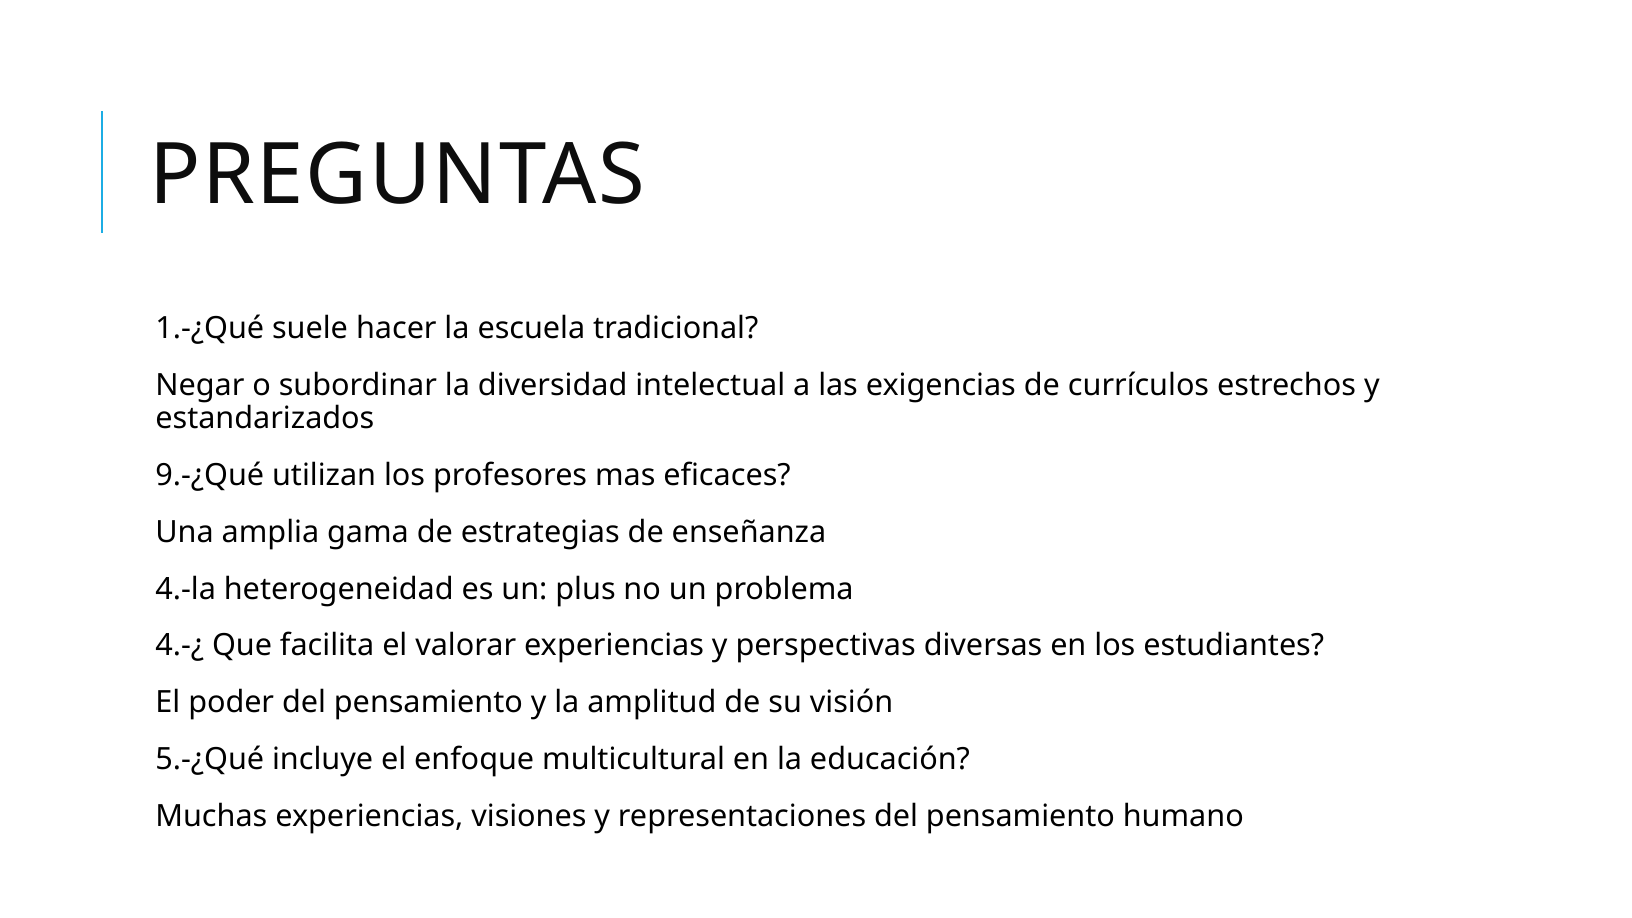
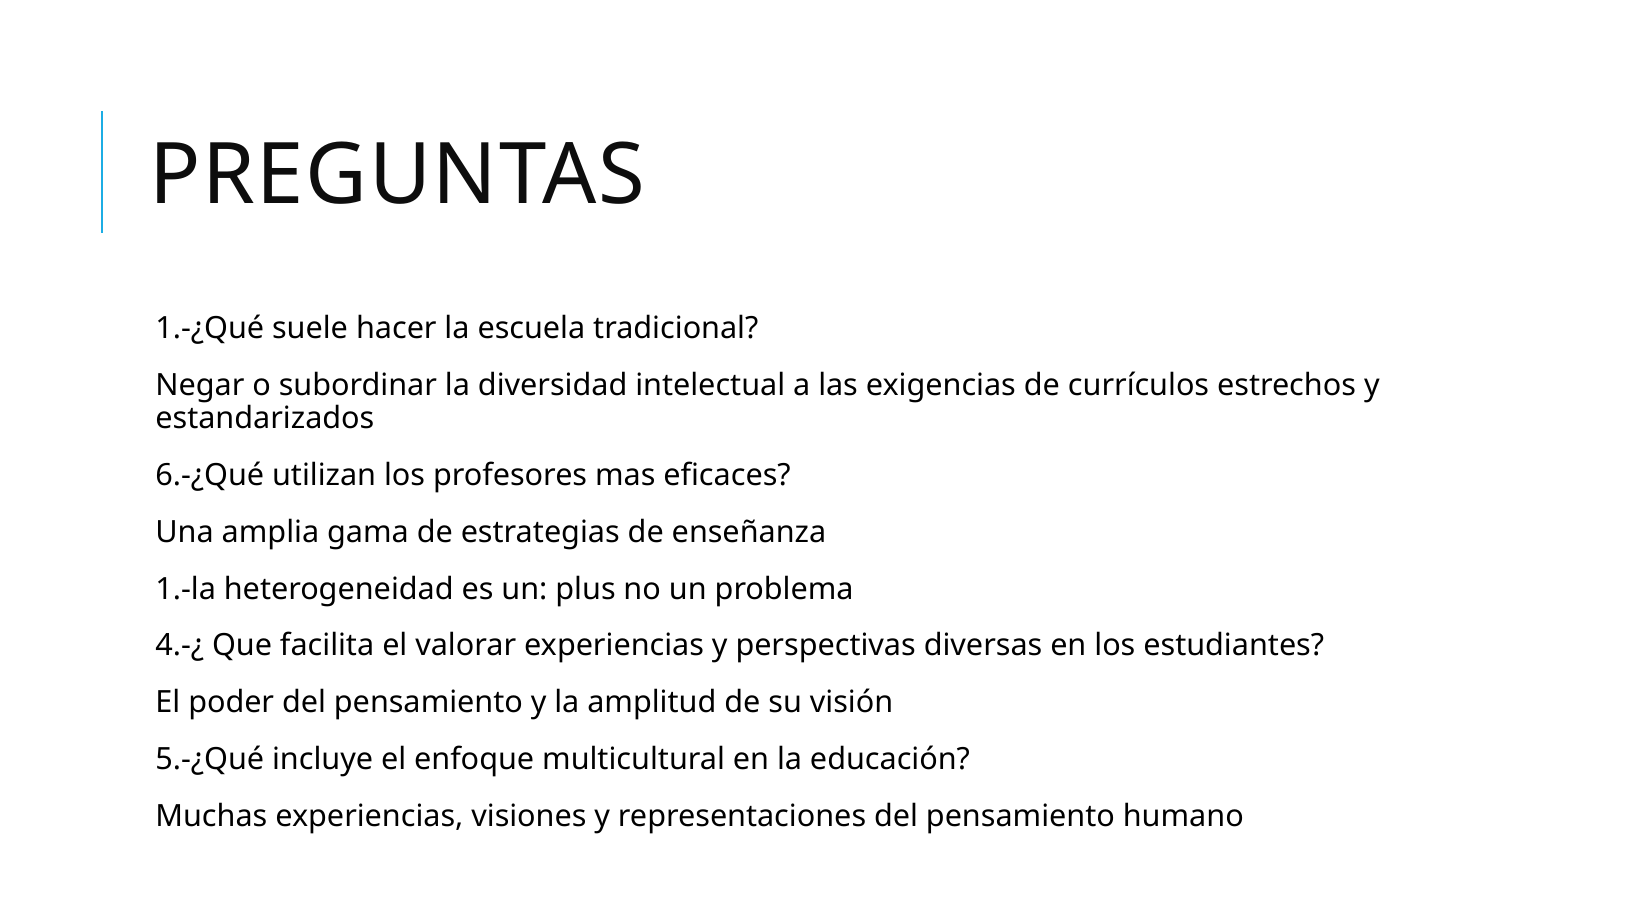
9.-¿Qué: 9.-¿Qué -> 6.-¿Qué (210, 475)
4.-la: 4.-la -> 1.-la (186, 589)
